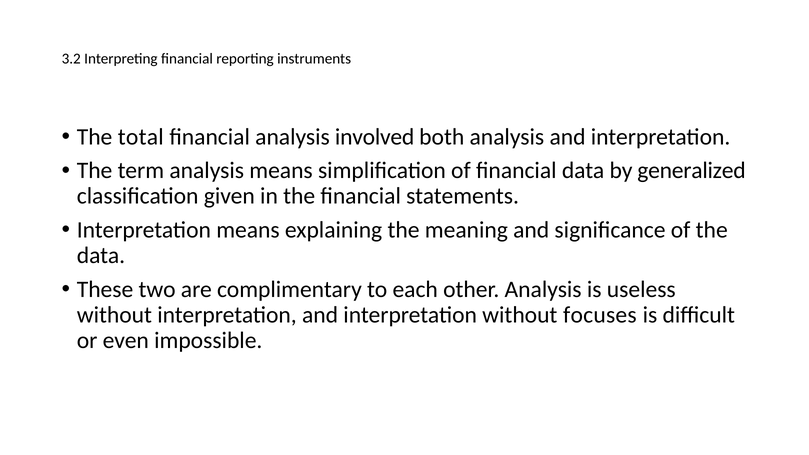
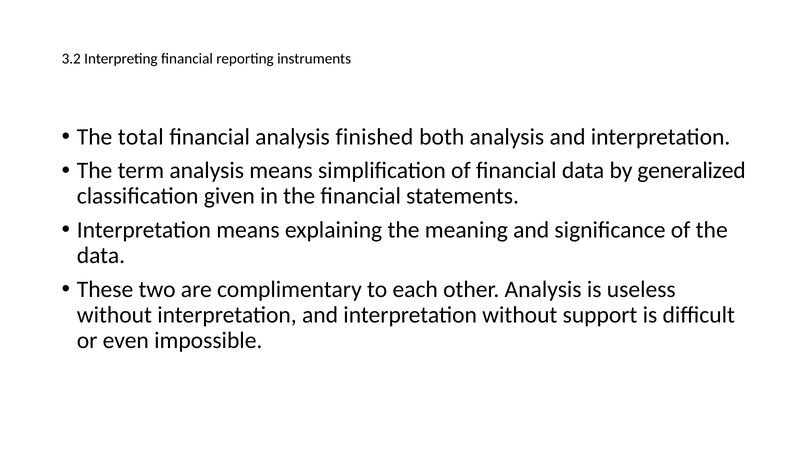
involved: involved -> finished (374, 137)
focuses: focuses -> support (600, 315)
